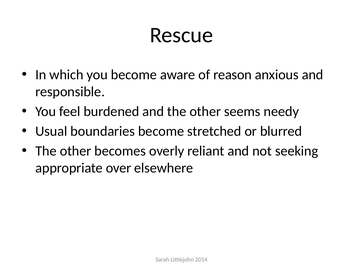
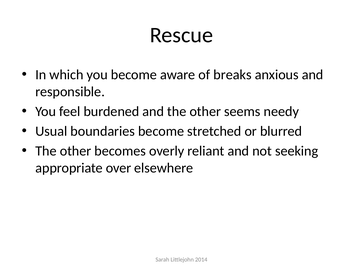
reason: reason -> breaks (232, 75)
